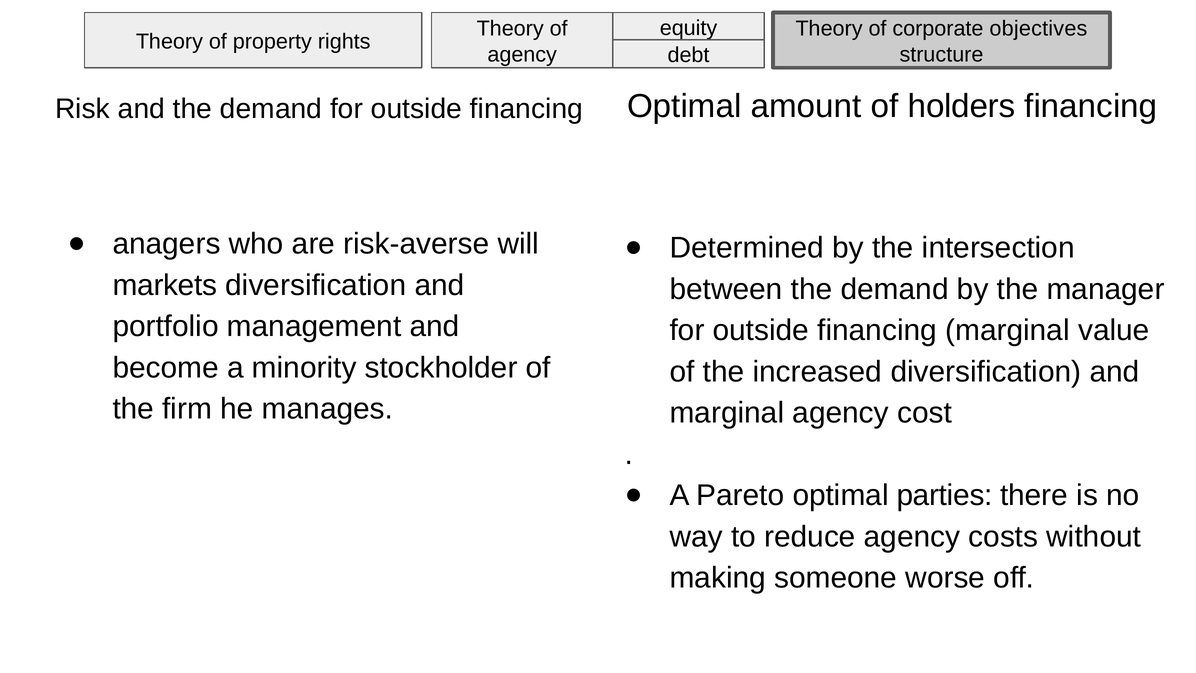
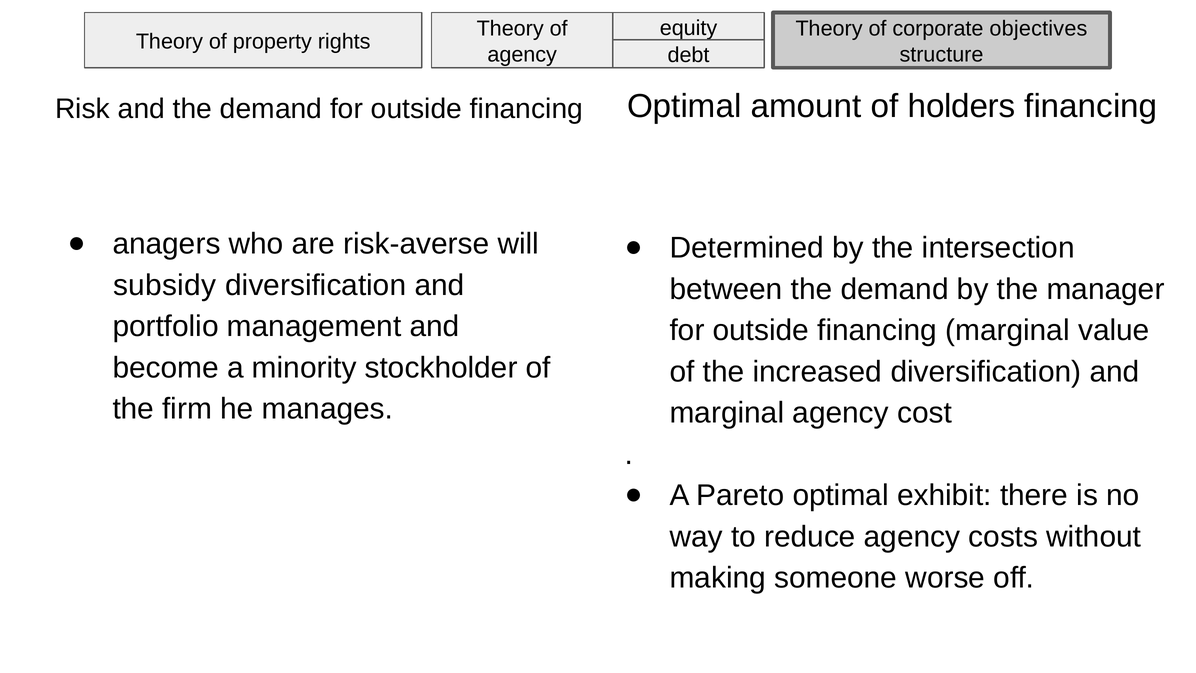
markets: markets -> subsidy (165, 285)
parties: parties -> exhibit (944, 495)
